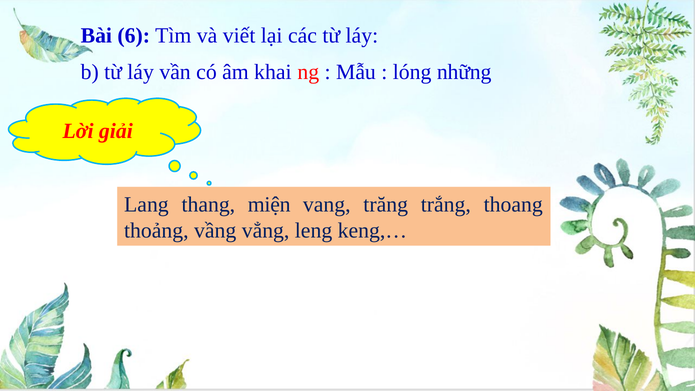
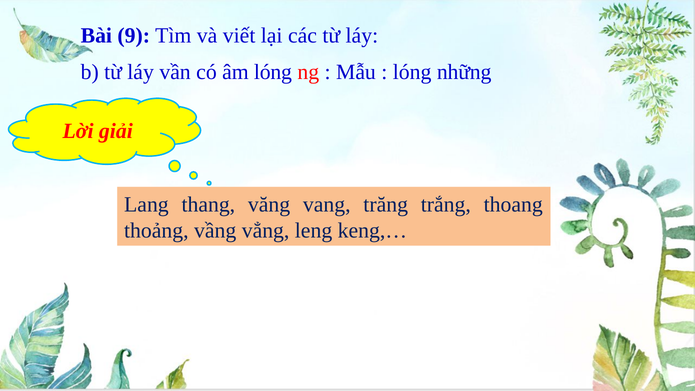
6: 6 -> 9 (134, 35)
âm khai: khai -> lóng (273, 72)
miện: miện -> văng (269, 205)
